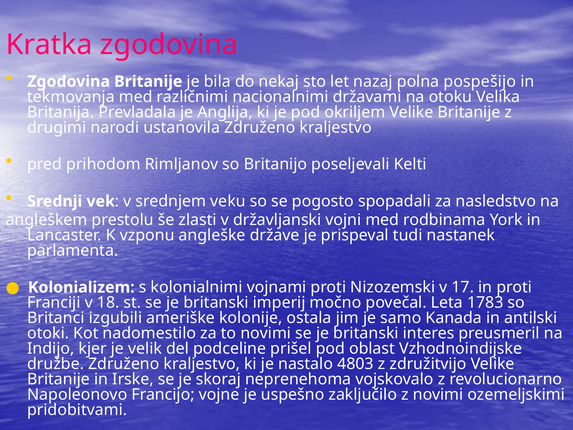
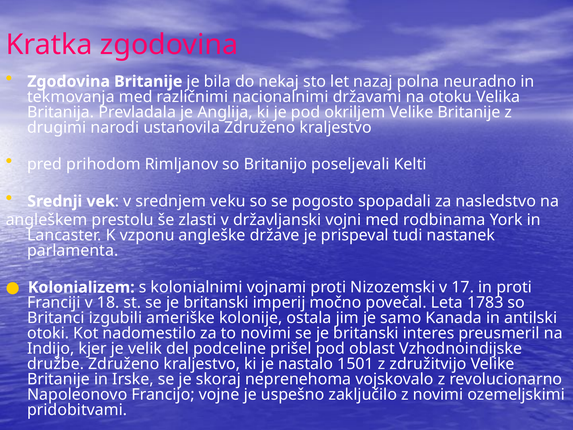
pospešijo: pospešijo -> neuradno (480, 81)
4803: 4803 -> 1501 (355, 364)
